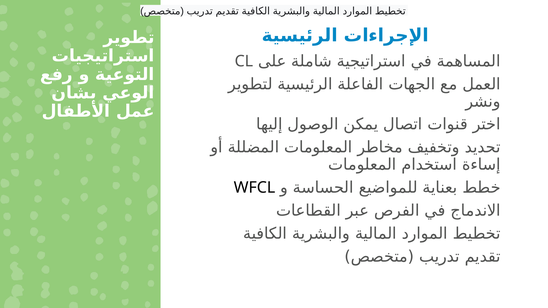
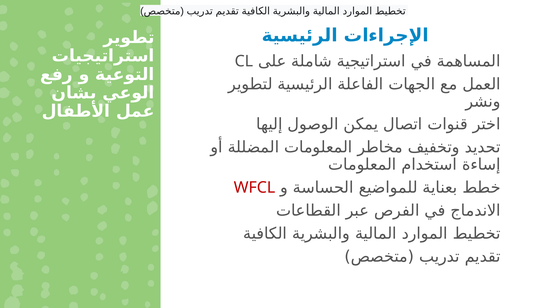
WFCL colour: black -> red (254, 188)
